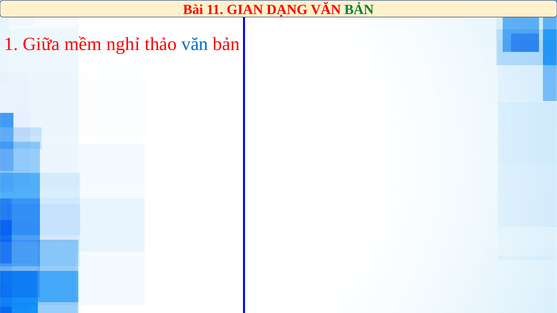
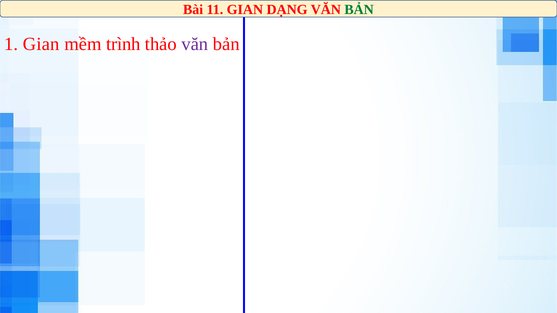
1 Giữa: Giữa -> Gian (41, 44)
nghỉ: nghỉ -> trình (123, 44)
văn colour: blue -> purple (195, 44)
